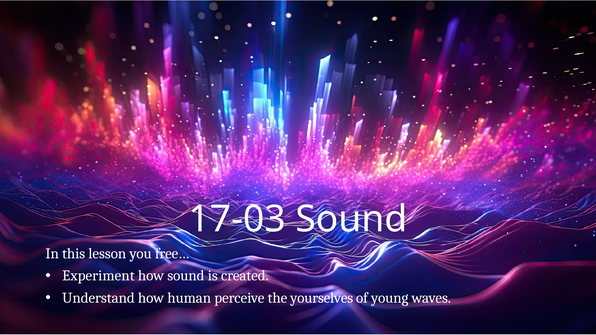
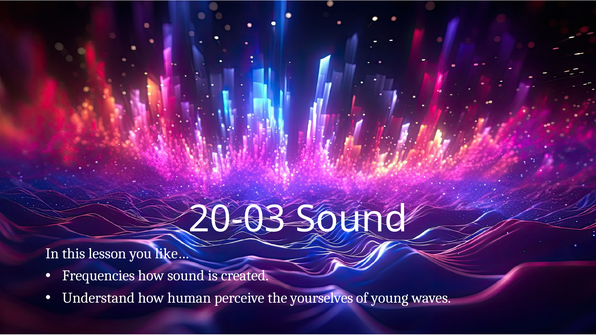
17-03: 17-03 -> 20-03 (237, 220)
free…: free… -> like… (172, 254)
Experiment: Experiment -> Frequencies (99, 276)
